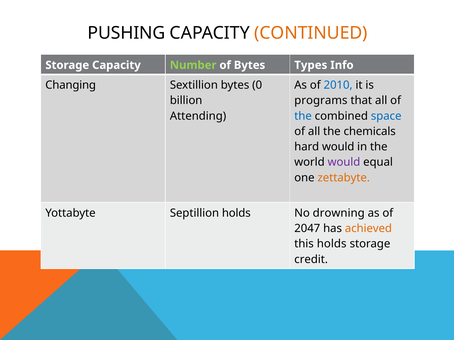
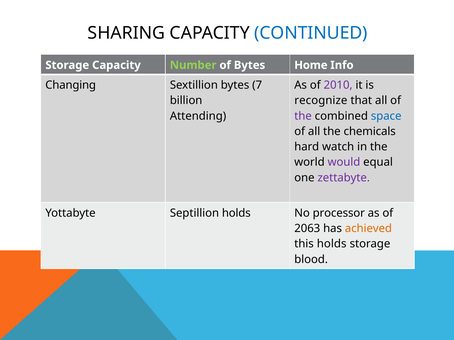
PUSHING: PUSHING -> SHARING (126, 33)
CONTINUED colour: orange -> blue (311, 33)
Types: Types -> Home (311, 65)
0: 0 -> 7 (257, 85)
2010 colour: blue -> purple (338, 85)
programs: programs -> recognize (321, 101)
the colour: blue -> purple (303, 116)
hard would: would -> watch (338, 147)
zettabyte colour: orange -> purple (344, 178)
drowning: drowning -> processor (339, 213)
2047: 2047 -> 2063 (307, 229)
credit: credit -> blood (311, 260)
